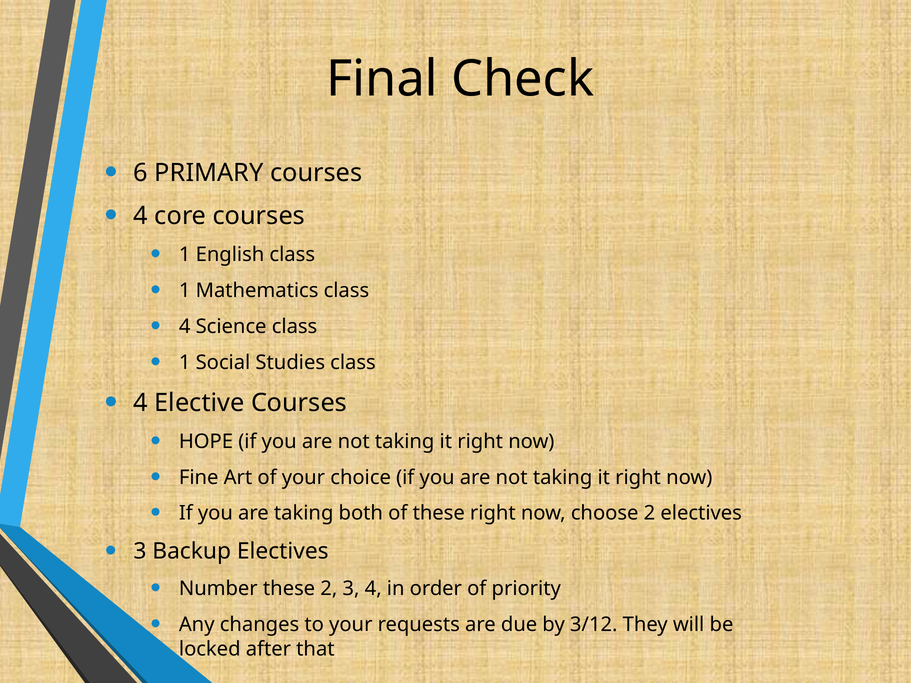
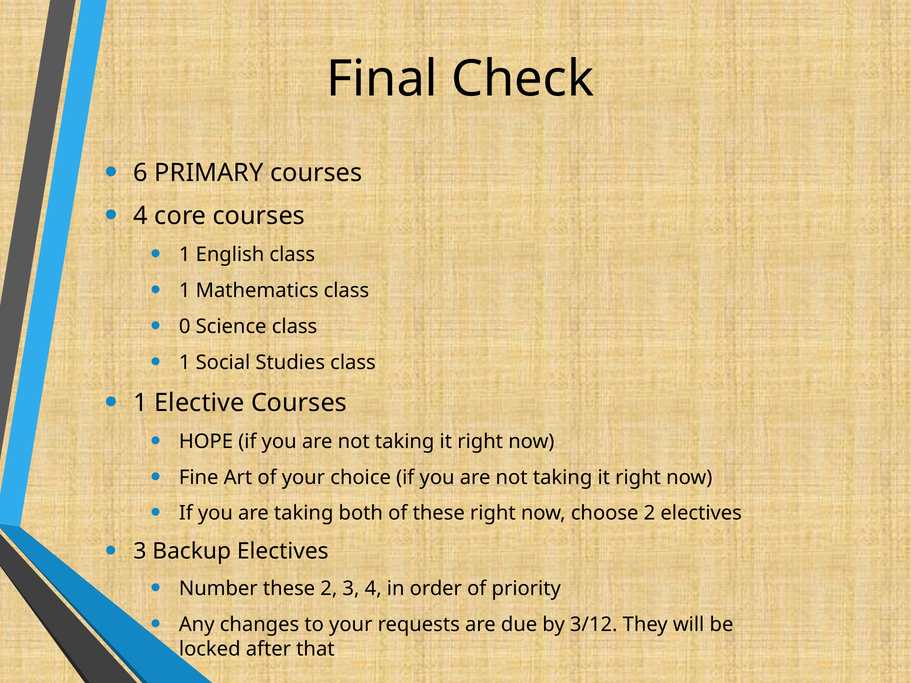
4: 4 -> 0 (185, 327)
4: 4 -> 1 (141, 403)
